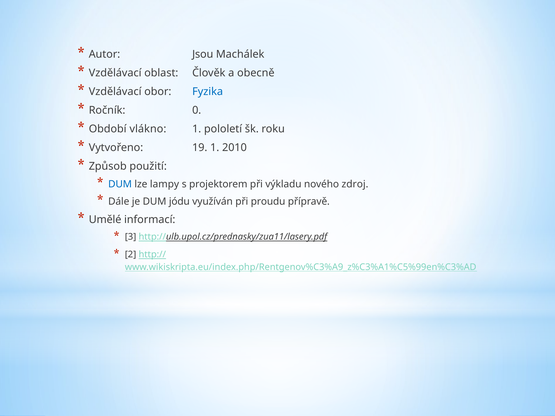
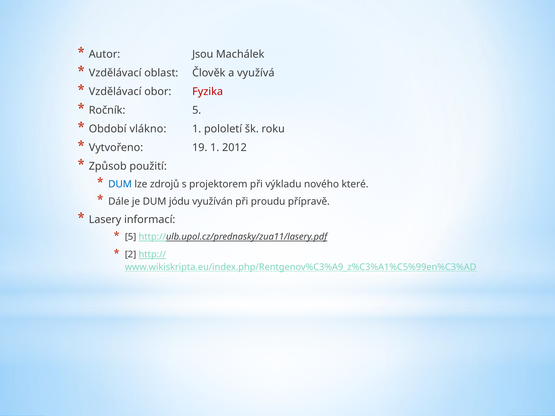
obecně: obecně -> využívá (256, 73)
Fyzika colour: blue -> red (208, 92)
Ročník 0: 0 -> 5 (197, 110)
2010: 2010 -> 2012 (234, 148)
lampy: lampy -> zdrojů (165, 184)
zdroj: zdroj -> které (355, 184)
Umělé: Umělé -> Lasery (105, 220)
3: 3 -> 5 (131, 237)
